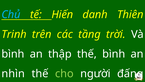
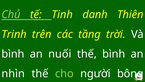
Chủ colour: light blue -> light green (11, 15)
Hiến: Hiến -> Tinh (62, 15)
thập: thập -> nuối (60, 54)
đấng: đấng -> bông (130, 73)
